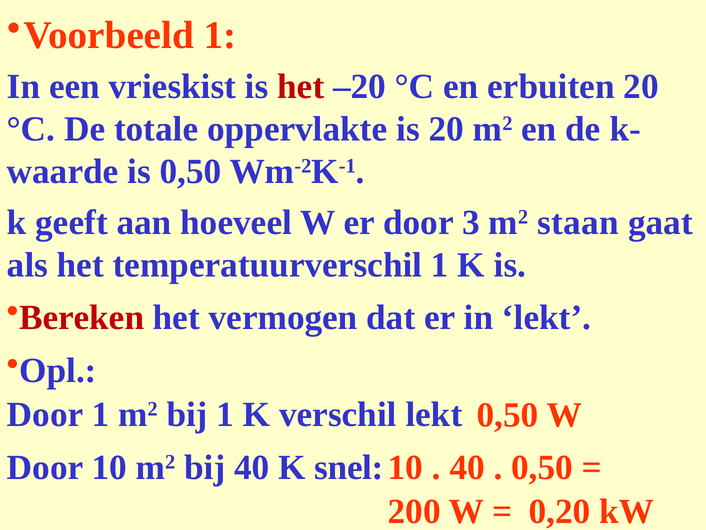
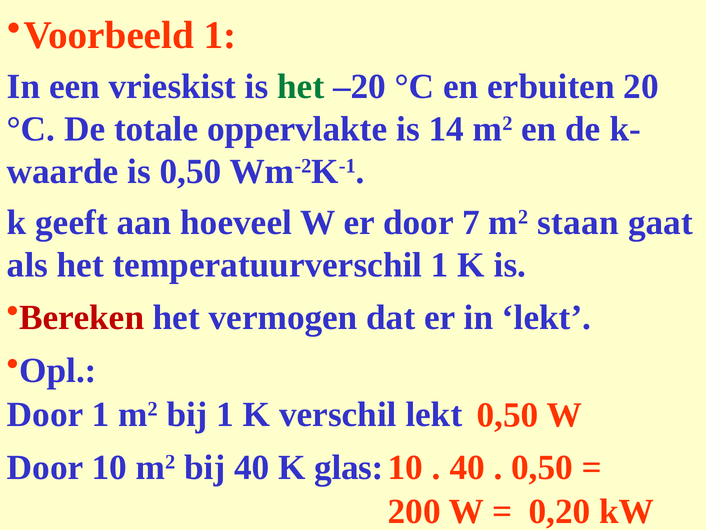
het colour: red -> green (301, 87)
is 20: 20 -> 14 (446, 129)
3: 3 -> 7 (471, 222)
snel: snel -> glas (349, 467)
